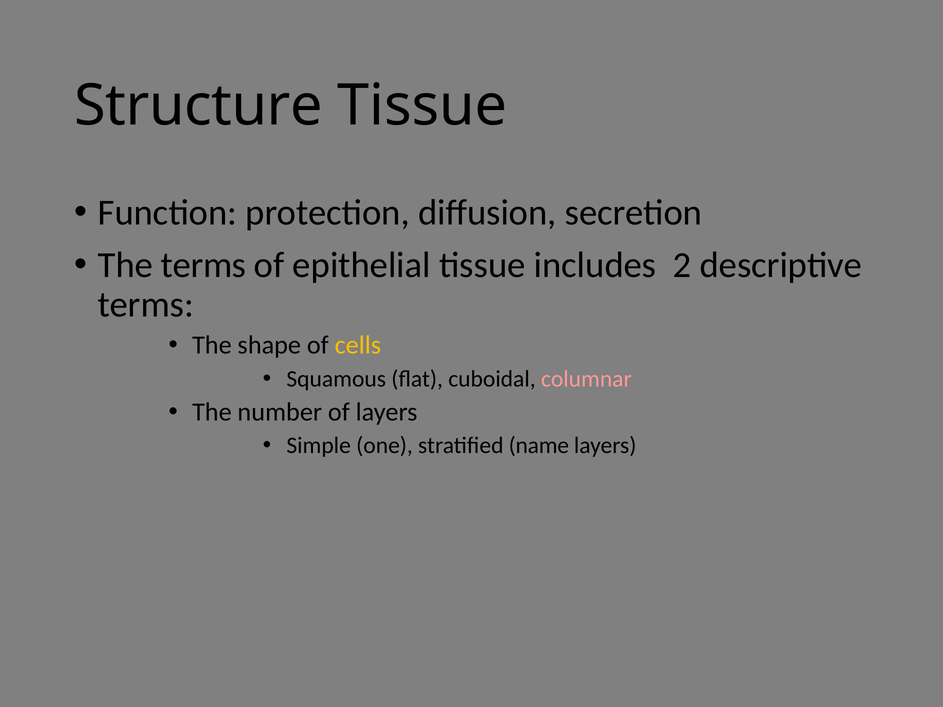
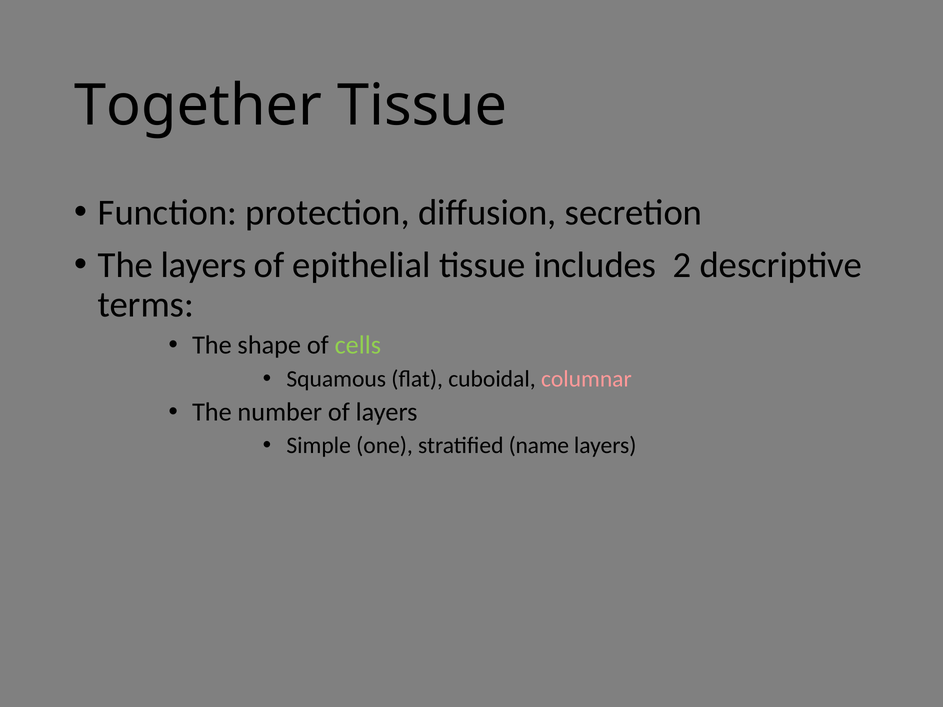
Structure: Structure -> Together (198, 106)
The terms: terms -> layers (204, 265)
cells colour: yellow -> light green (358, 345)
